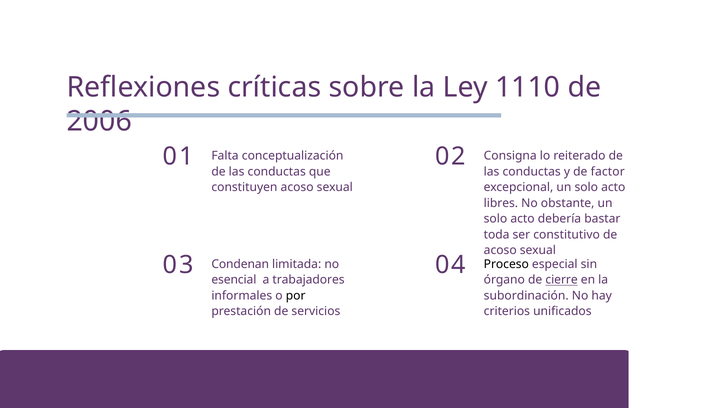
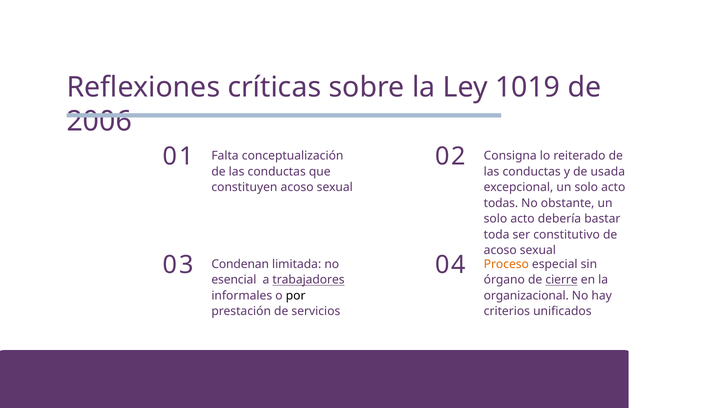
1110: 1110 -> 1019 (528, 87)
factor: factor -> usada (608, 172)
libres: libres -> todas (501, 203)
Proceso colour: black -> orange (506, 264)
trabajadores underline: none -> present (309, 280)
subordinación: subordinación -> organizacional (526, 296)
